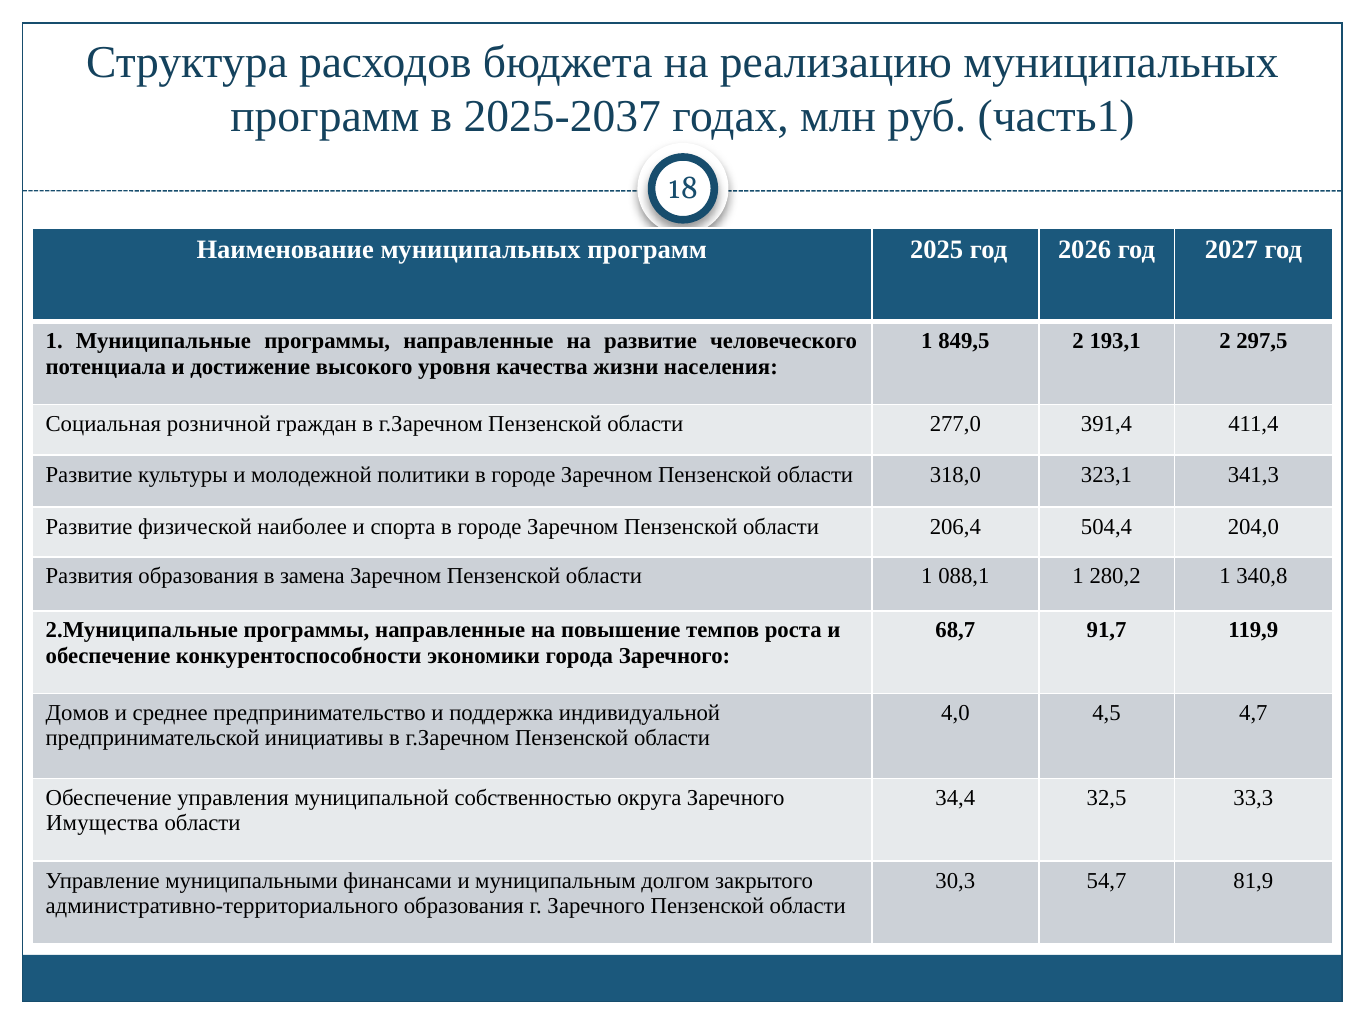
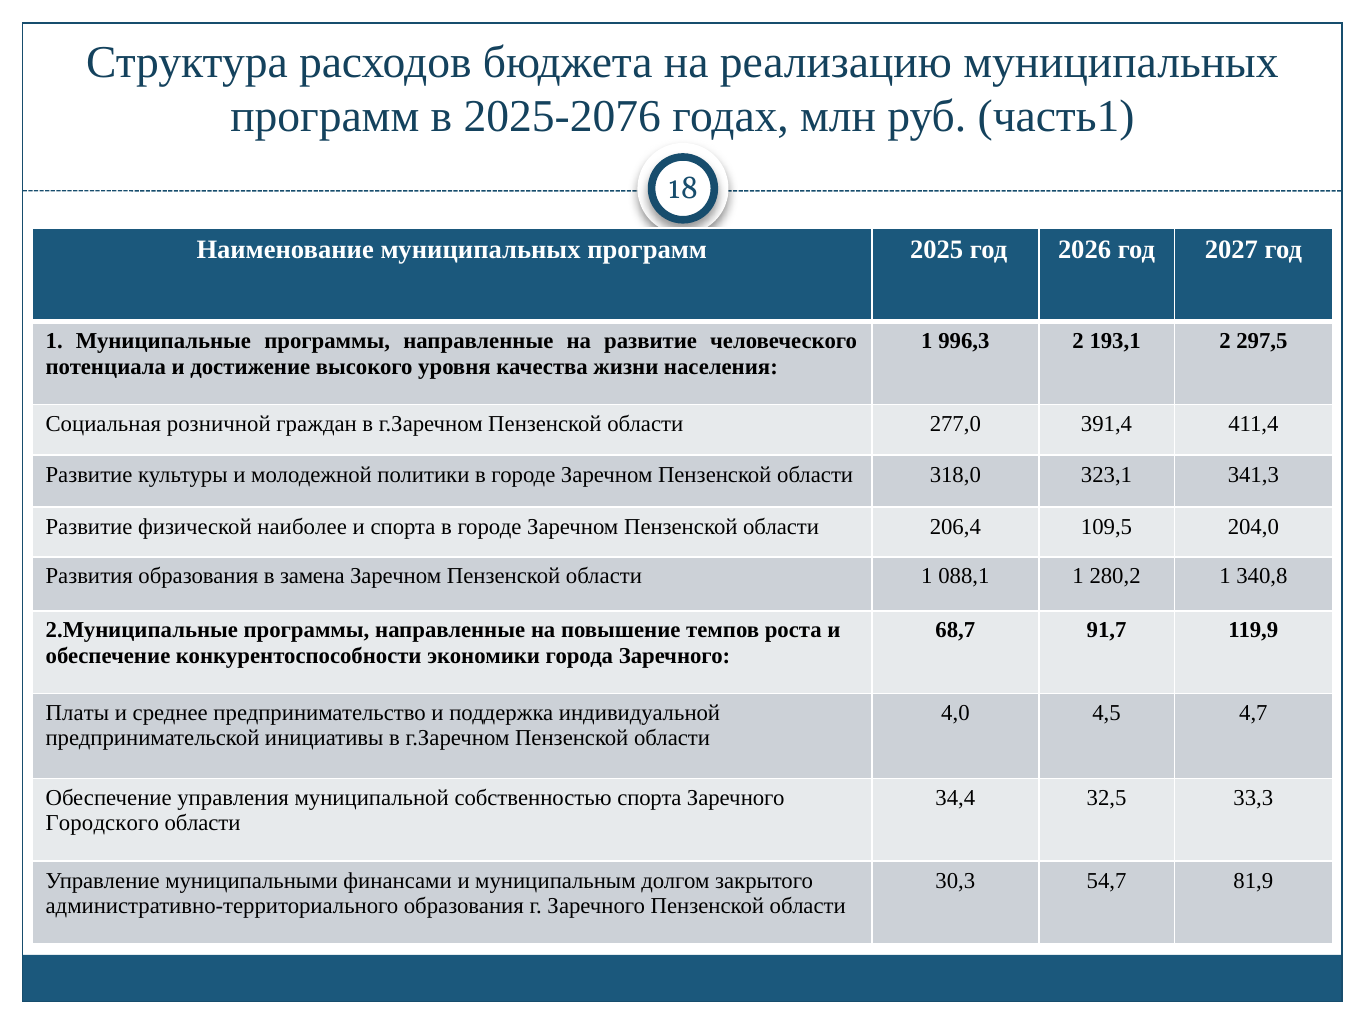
2025-2037: 2025-2037 -> 2025-2076 (562, 117)
849,5: 849,5 -> 996,3 (964, 341)
504,4: 504,4 -> 109,5 (1107, 527)
Домов: Домов -> Платы (77, 713)
собственностью округа: округа -> спорта (649, 798)
Имущества: Имущества -> Городского (102, 823)
